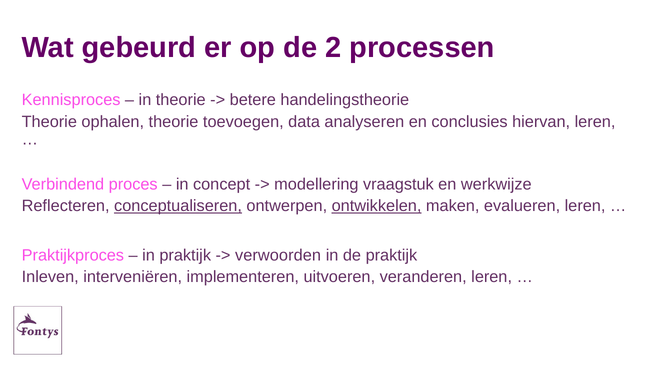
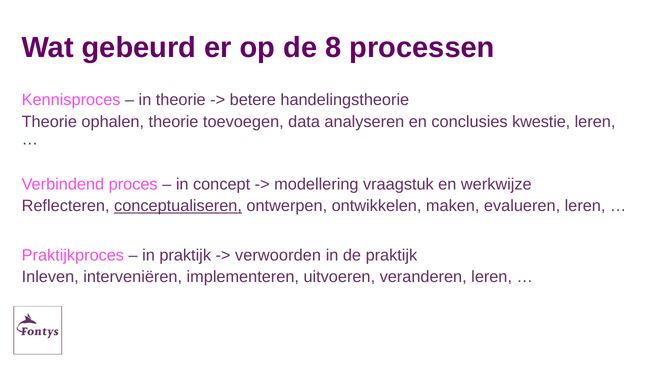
2: 2 -> 8 (333, 47)
hiervan: hiervan -> kwestie (541, 121)
ontwikkelen underline: present -> none (377, 206)
